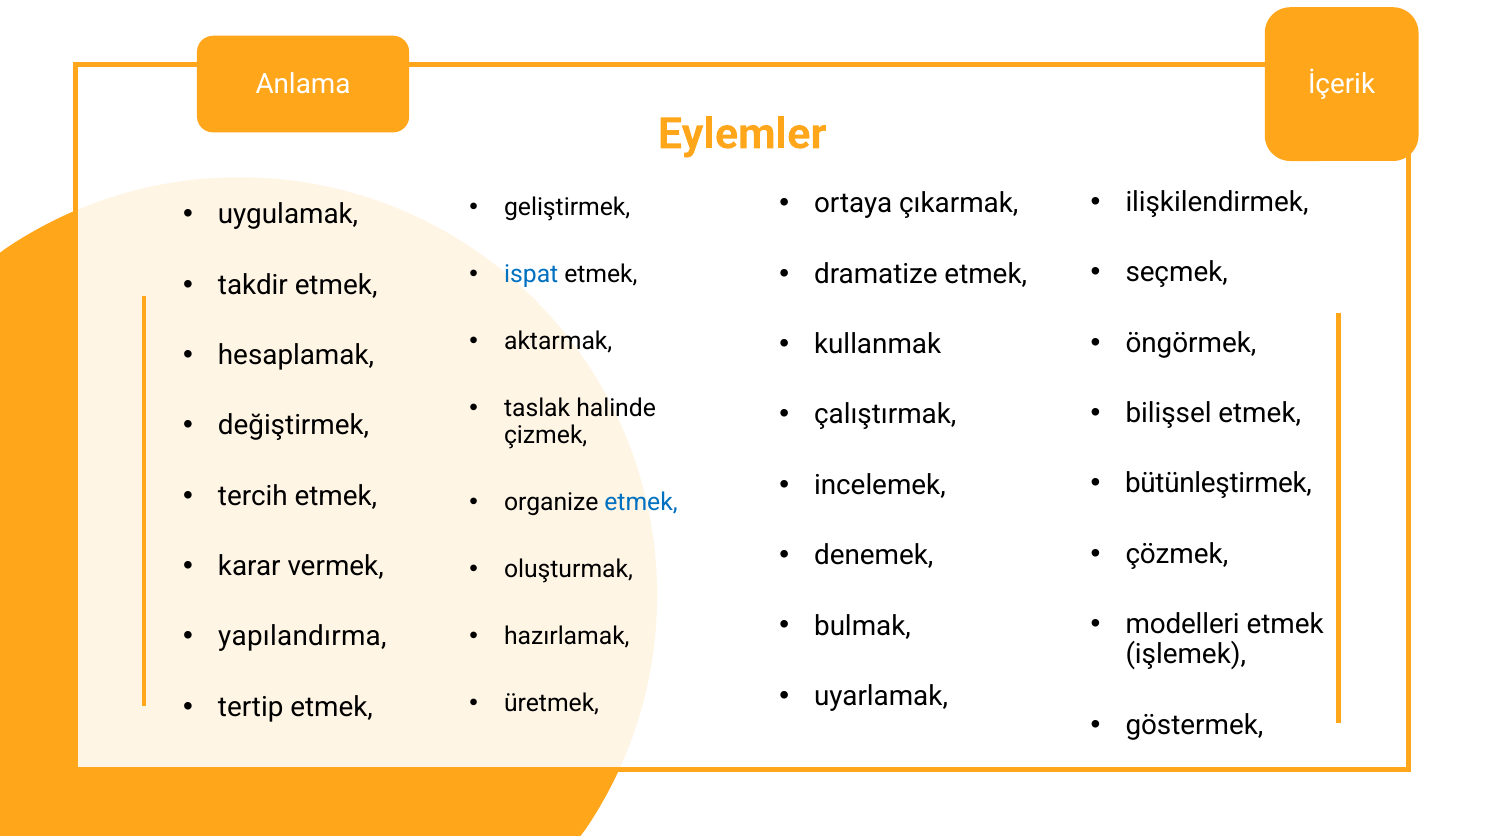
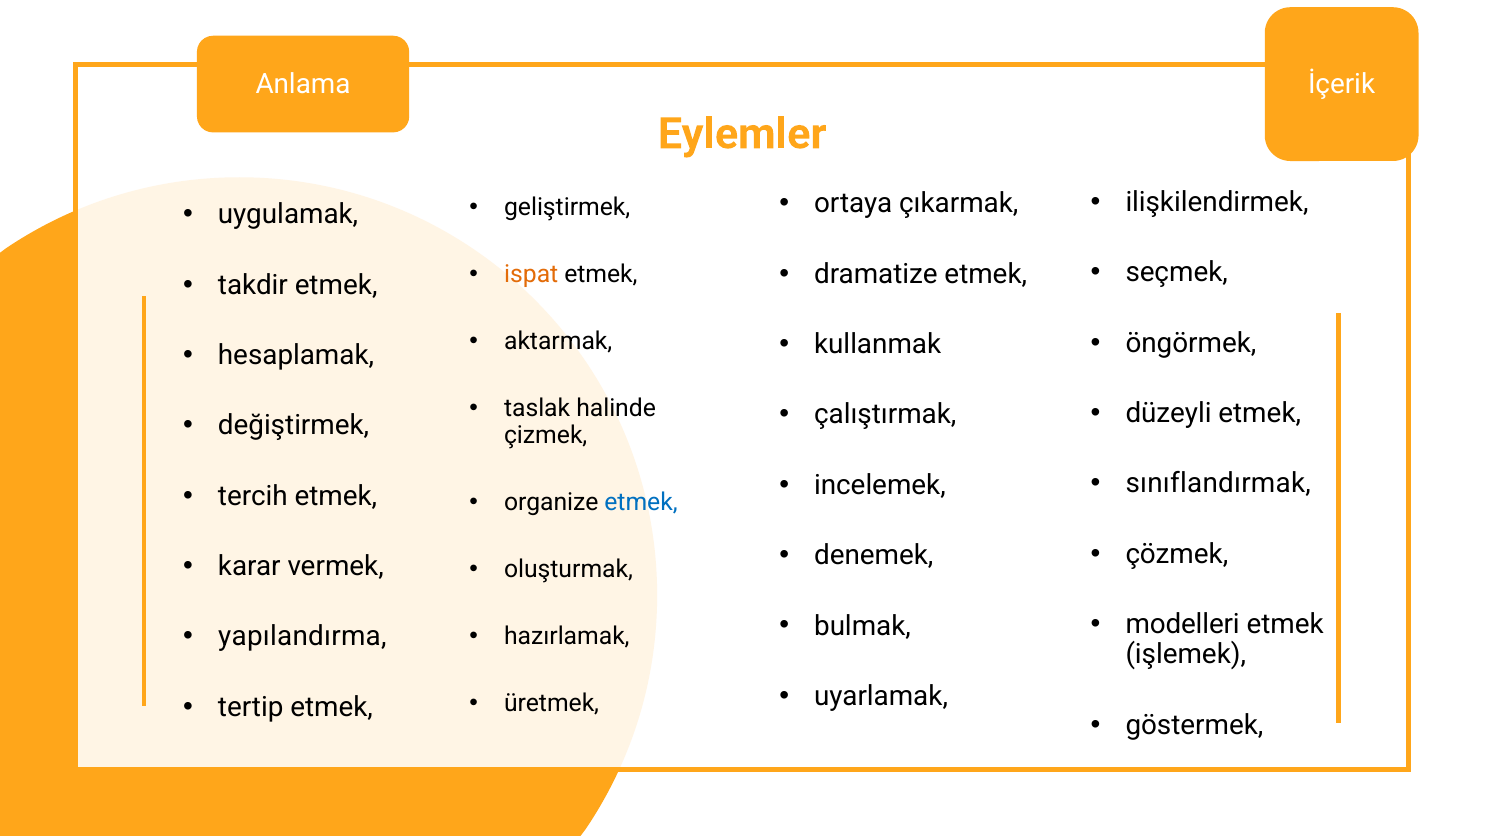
ispat colour: blue -> orange (531, 274)
bilişsel: bilişsel -> düzeyli (1169, 413)
bütünleştirmek: bütünleştirmek -> sınıflandırmak (1218, 484)
